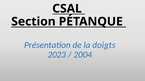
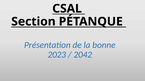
doigts: doigts -> bonne (104, 45)
2004: 2004 -> 2042 (83, 55)
